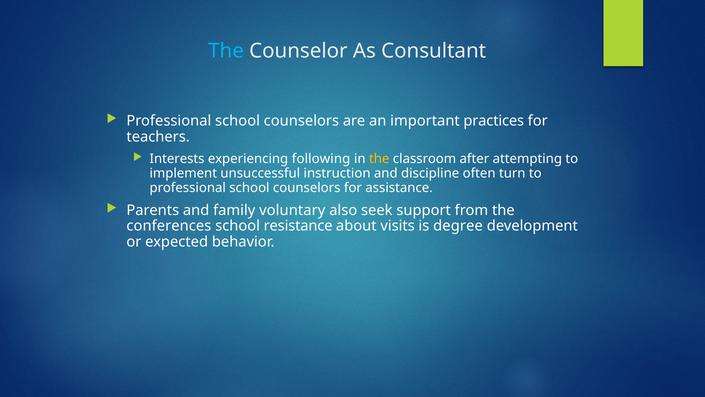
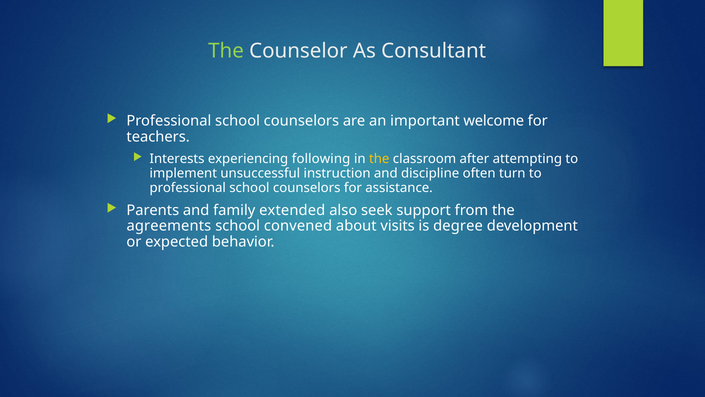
The colour: light blue -> light green (226, 51)
practices: practices -> welcome (494, 121)
voluntary: voluntary -> extended (292, 210)
conferences: conferences -> agreements (169, 226)
resistance: resistance -> convened (298, 226)
